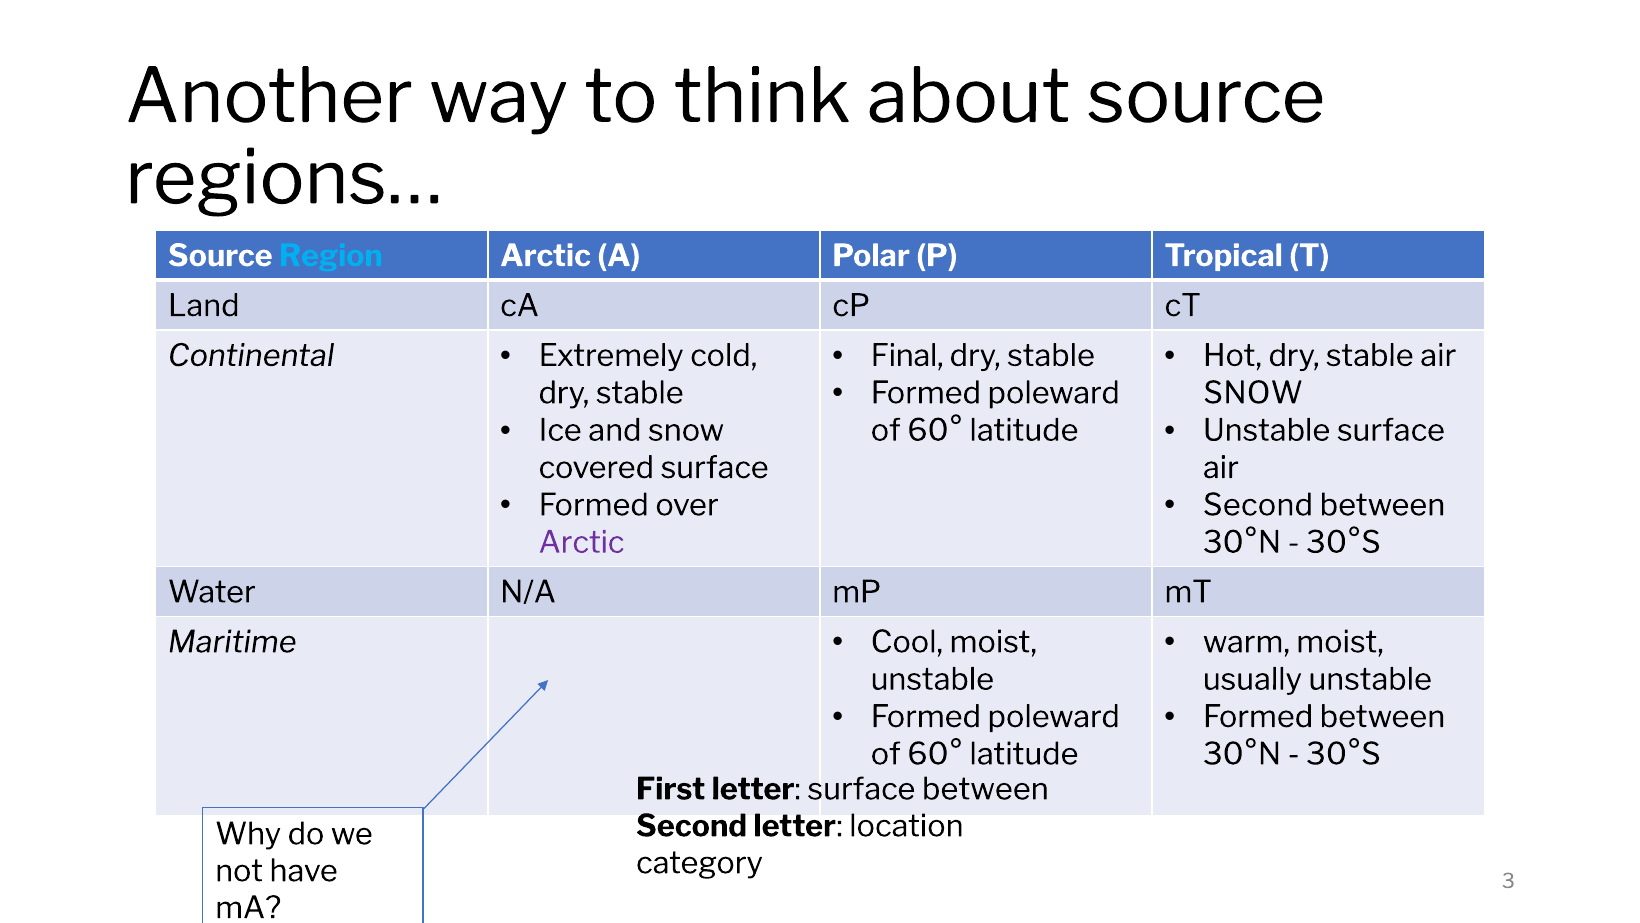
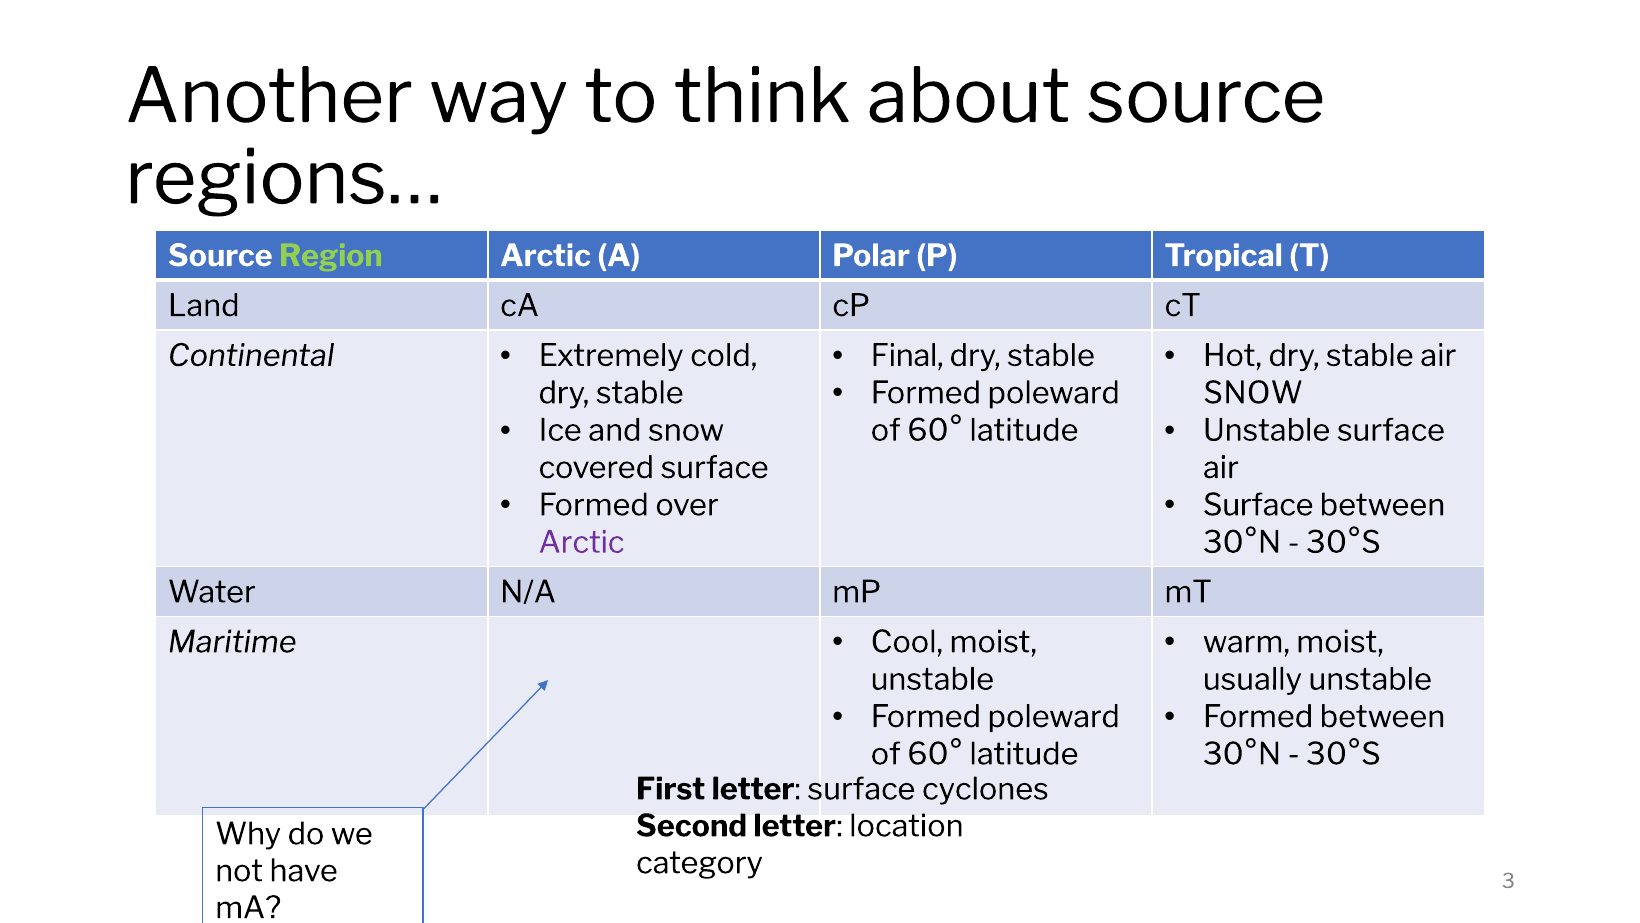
Region colour: light blue -> light green (331, 256)
Second: Second -> Surface (1258, 505)
surface between: between -> cyclones (985, 789)
